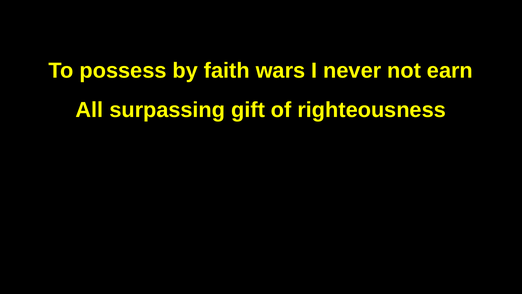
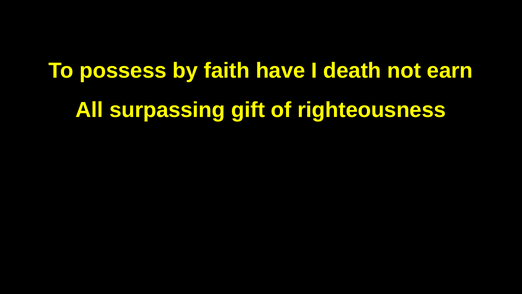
wars: wars -> have (280, 71)
never: never -> death (352, 71)
